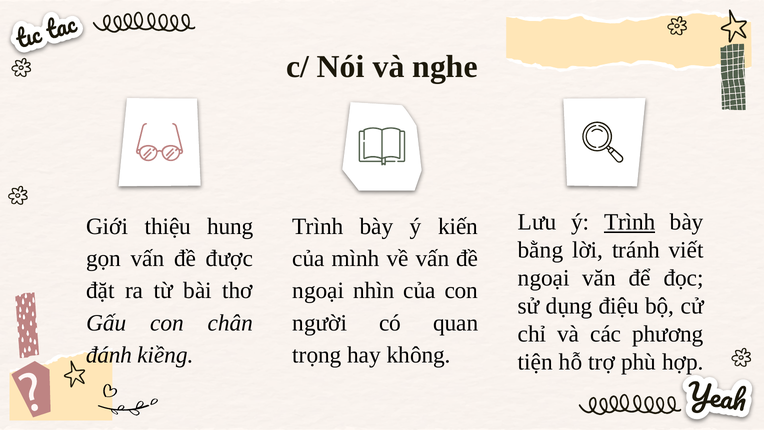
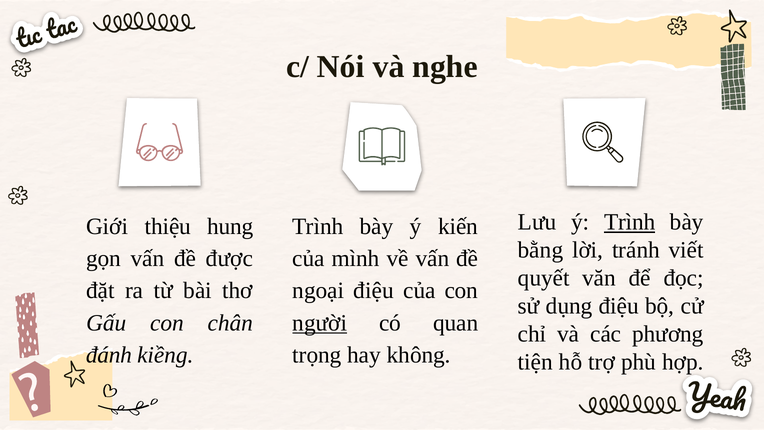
ngoại: ngoại -> quyết (544, 278)
ngoại nhìn: nhìn -> điệu (374, 291)
người underline: none -> present (320, 323)
